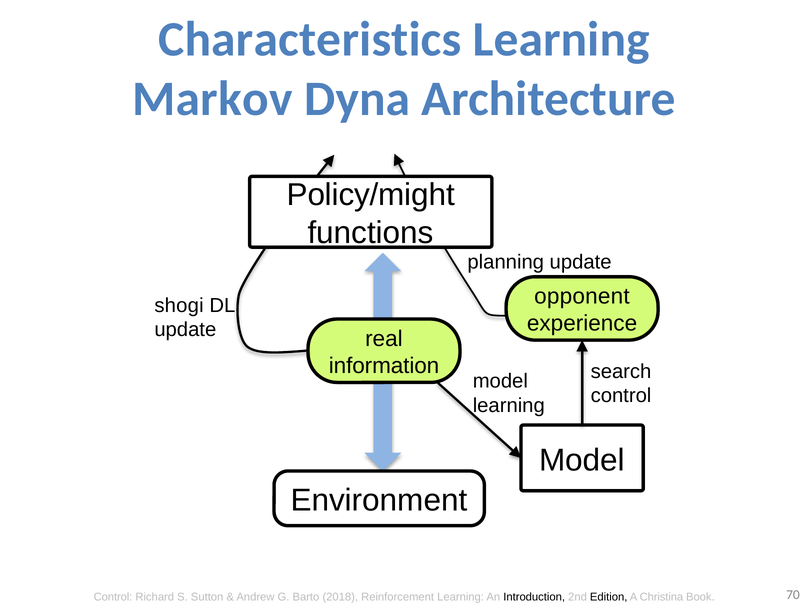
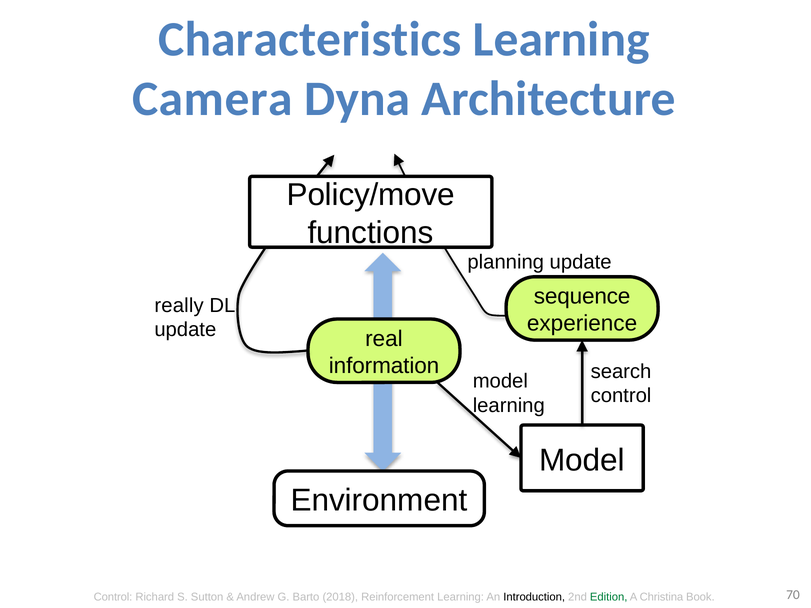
Markov: Markov -> Camera (212, 99)
Policy/might: Policy/might -> Policy/move (371, 195)
opponent: opponent -> sequence (582, 297)
shogi: shogi -> really (179, 306)
Edition colour: black -> green (609, 597)
